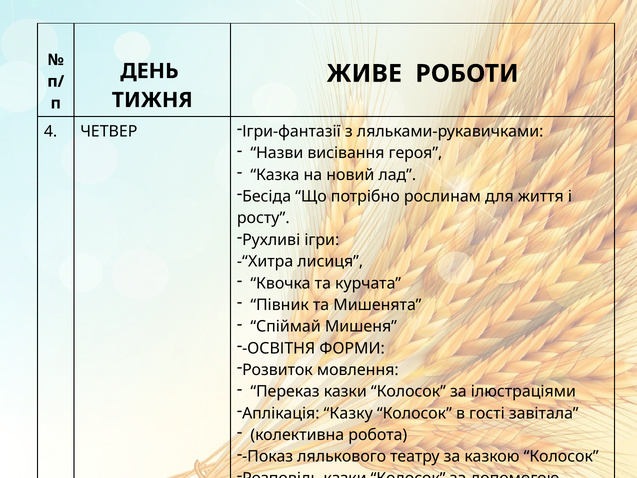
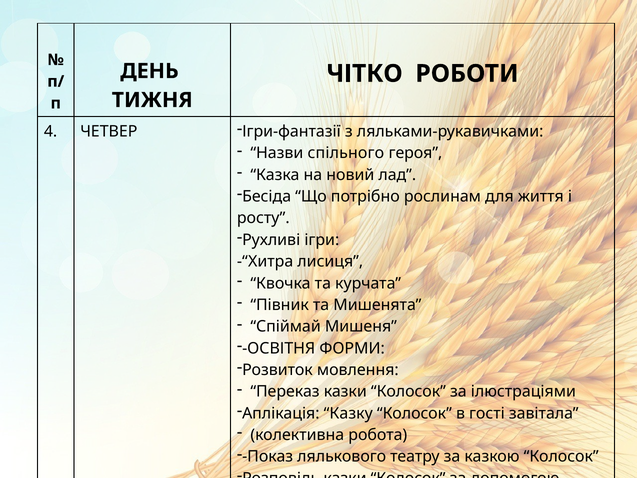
ЖИВЕ: ЖИВЕ -> ЧІТКО (364, 74)
висівання: висівання -> спільного (346, 153)
